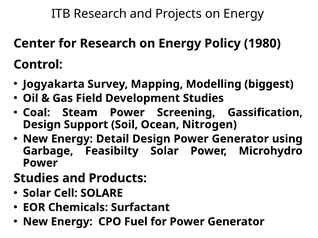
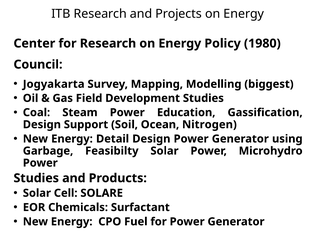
Control: Control -> Council (38, 65)
Screening: Screening -> Education (186, 113)
